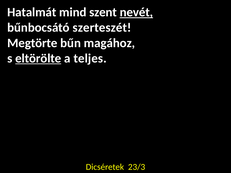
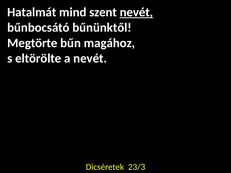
szerteszét: szerteszét -> bűnünktől (102, 28)
eltörölte underline: present -> none (38, 58)
a teljes: teljes -> nevét (90, 58)
